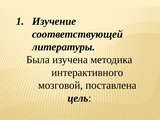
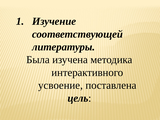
мозговой: мозговой -> усвоение (60, 85)
